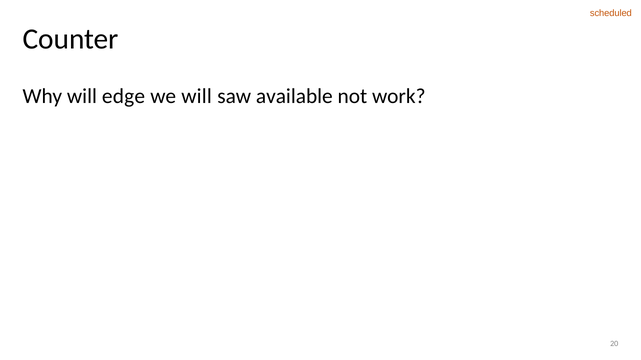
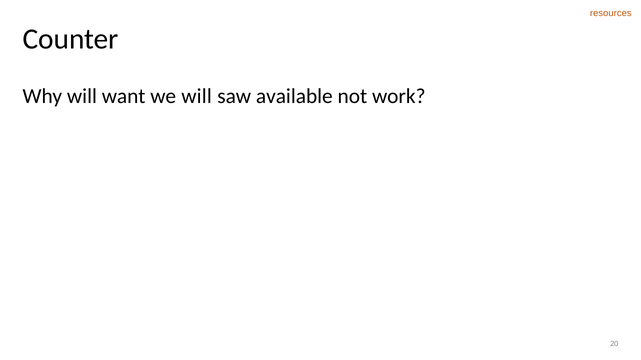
scheduled: scheduled -> resources (611, 13)
edge: edge -> want (124, 96)
